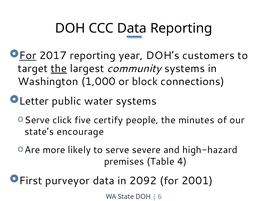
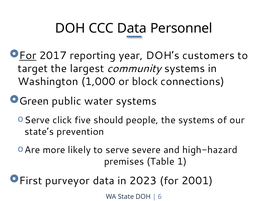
Data Reporting: Reporting -> Personnel (181, 28)
the underline: present -> none (59, 69)
Letter: Letter -> Green (34, 101)
certify: certify -> should (108, 120)
the minutes: minutes -> systems (196, 120)
encourage: encourage -> prevention (80, 132)
4: 4 -> 1 (182, 162)
2092: 2092 -> 2023 (143, 181)
